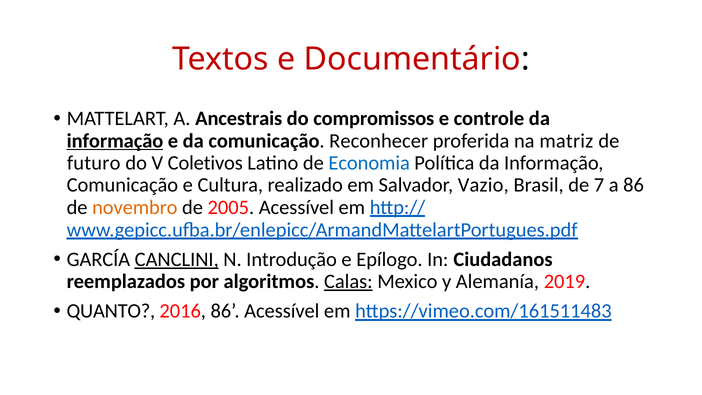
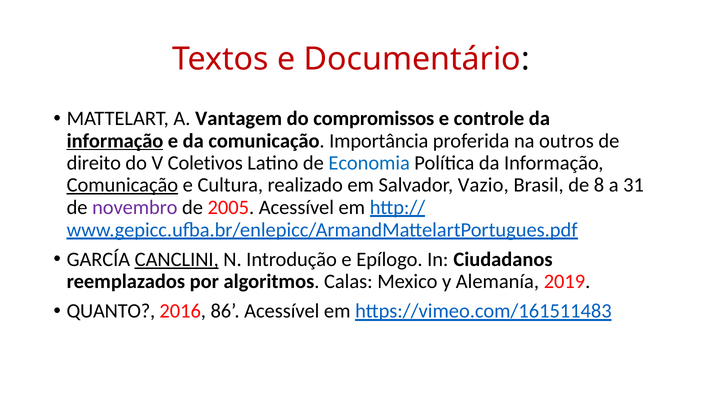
Ancestrais: Ancestrais -> Vantagem (239, 119)
Reconhecer: Reconhecer -> Importância (379, 141)
matriz: matriz -> outros (566, 141)
futuro: futuro -> direito (94, 163)
Comunicação underline: none -> present (122, 185)
7: 7 -> 8 (599, 185)
a 86: 86 -> 31 (634, 185)
novembro colour: orange -> purple (135, 207)
Calas underline: present -> none (348, 281)
